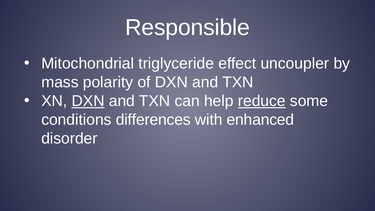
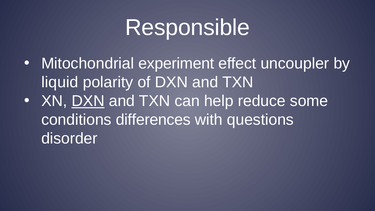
triglyceride: triglyceride -> experiment (176, 63)
mass: mass -> liquid (60, 82)
reduce underline: present -> none (262, 101)
enhanced: enhanced -> questions (260, 120)
